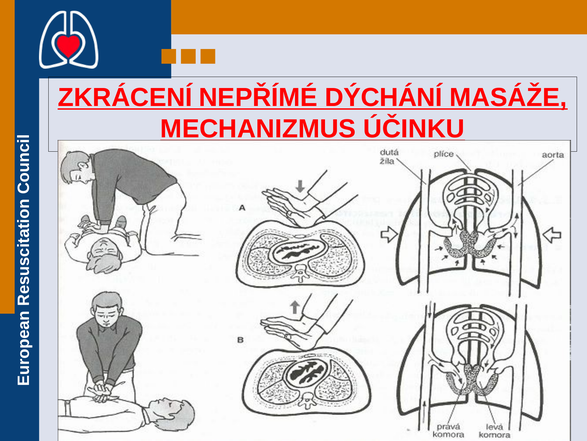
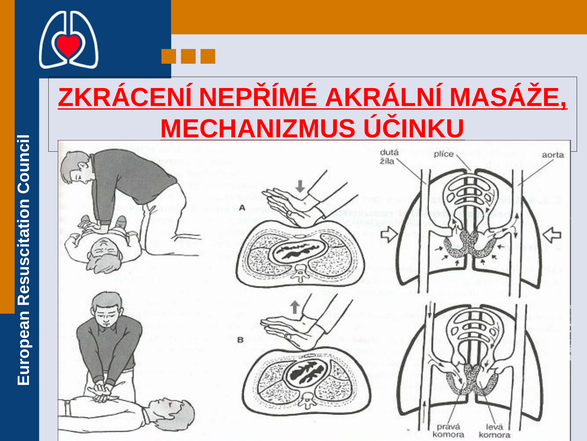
DÝCHÁNÍ: DÝCHÁNÍ -> AKRÁLNÍ (384, 97)
